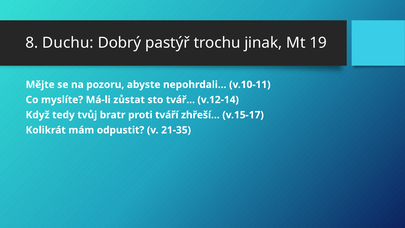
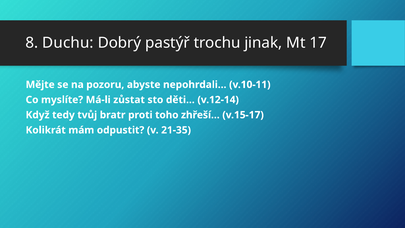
19: 19 -> 17 (318, 43)
tvář…: tvář… -> děti… (180, 100)
tváří: tváří -> toho (167, 115)
